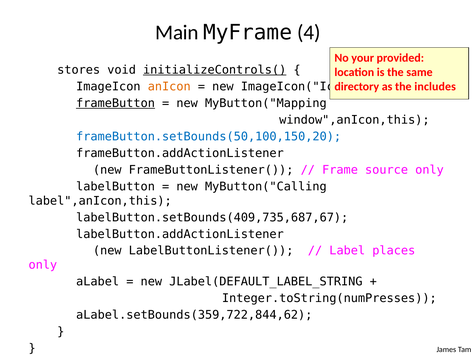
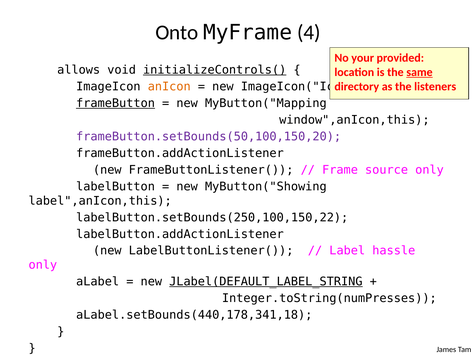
Main: Main -> Onto (177, 32)
stores: stores -> allows (79, 70)
same underline: none -> present (419, 72)
includes: includes -> listeners (435, 86)
frameButton.setBounds(50,100,150,20 colour: blue -> purple (209, 136)
MyButton("Calling: MyButton("Calling -> MyButton("Showing (266, 186)
labelButton.setBounds(409,735,687,67: labelButton.setBounds(409,735,687,67 -> labelButton.setBounds(250,100,150,22 (212, 217)
places: places -> hassle (394, 251)
JLabel(DEFAULT_LABEL_STRING underline: none -> present (266, 282)
aLabel.setBounds(359,722,844,62: aLabel.setBounds(359,722,844,62 -> aLabel.setBounds(440,178,341,18 (194, 315)
